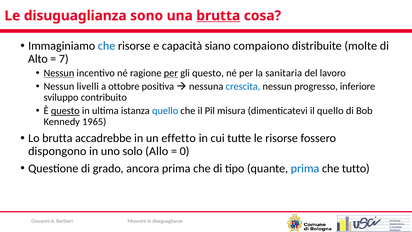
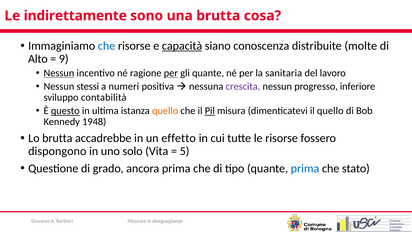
disuguaglianza: disuguaglianza -> indirettamente (75, 16)
brutta underline: present -> none (218, 16)
capacità underline: none -> present (182, 46)
compaiono: compaiono -> conoscenza (261, 46)
7: 7 -> 9 (64, 59)
gli questo: questo -> quante (208, 73)
livelli: livelli -> stessi (88, 86)
ottobre: ottobre -> numeri (124, 86)
crescita colour: blue -> purple (243, 86)
contribuito: contribuito -> contabilità (104, 97)
quello colour: blue -> orange (165, 111)
Pil underline: none -> present (210, 111)
1965: 1965 -> 1948 (94, 122)
Allo: Allo -> Vita (157, 151)
0: 0 -> 5 (185, 151)
tutto: tutto -> stato (356, 168)
